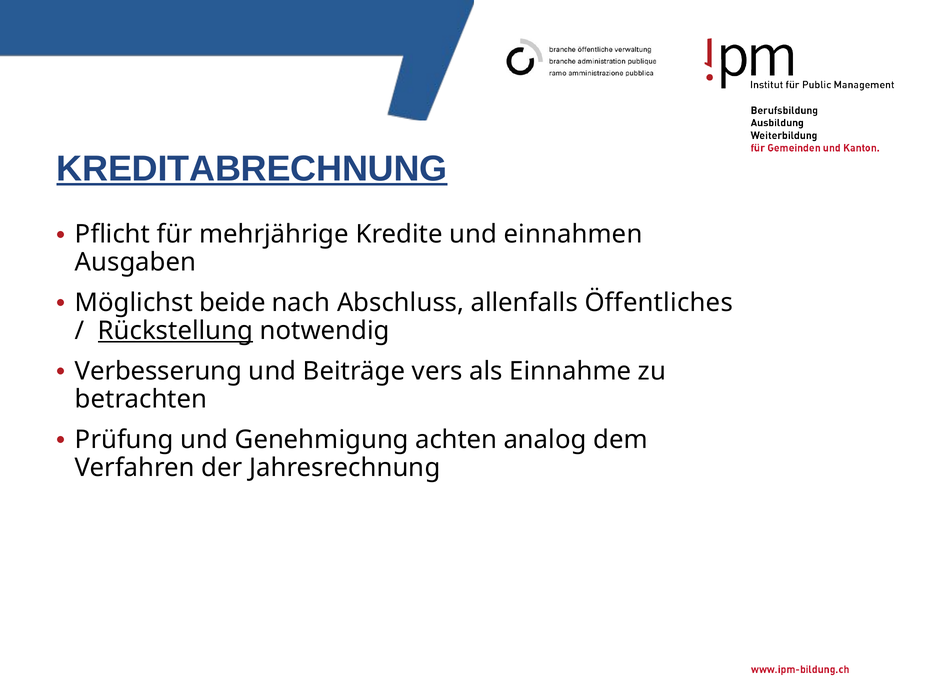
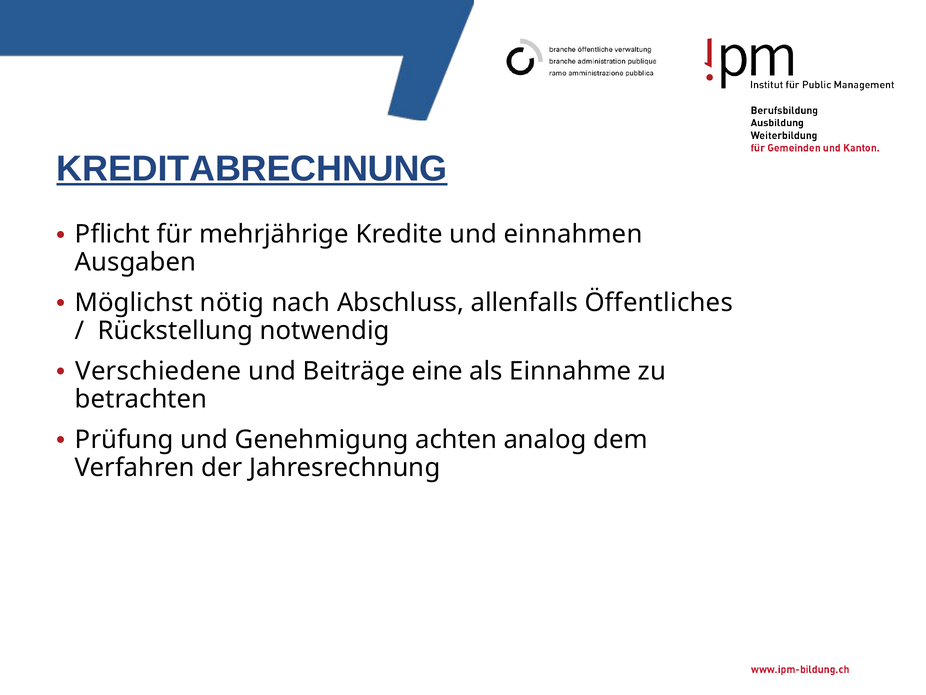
beide: beide -> nötig (232, 303)
Rückstellung underline: present -> none (175, 331)
Verbesserung: Verbesserung -> Verschiedene (158, 371)
vers: vers -> eine (437, 371)
